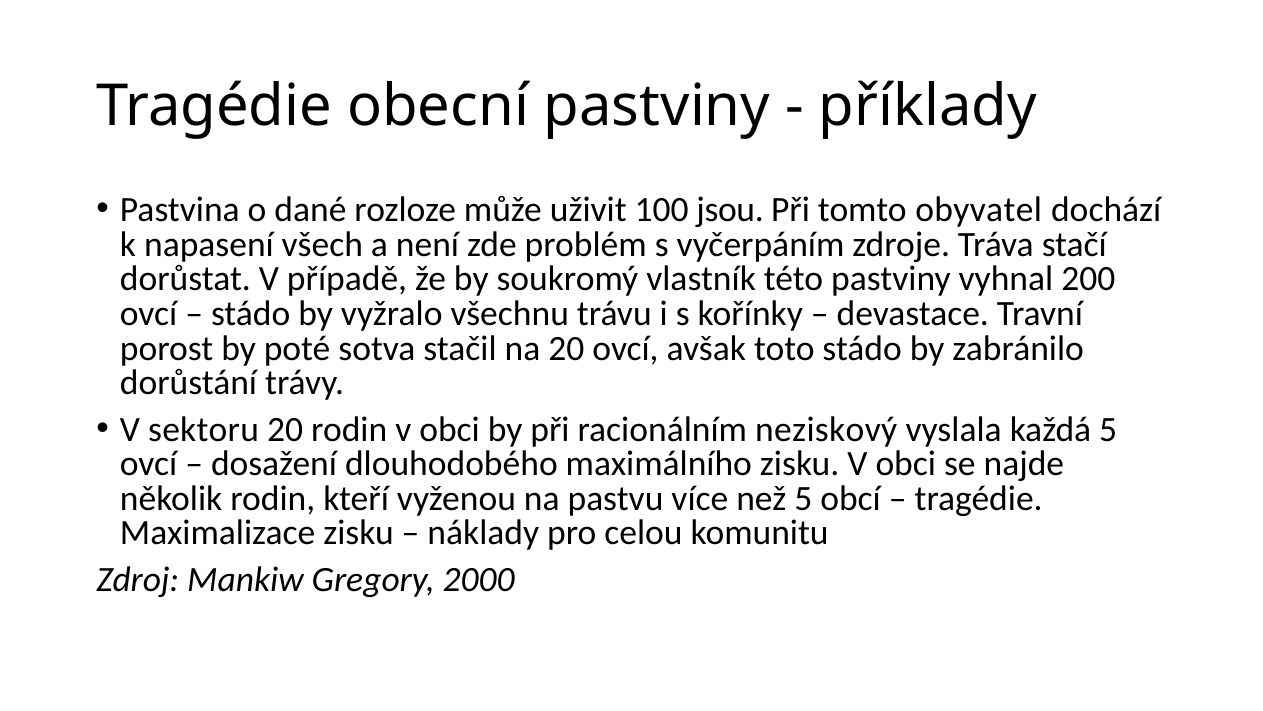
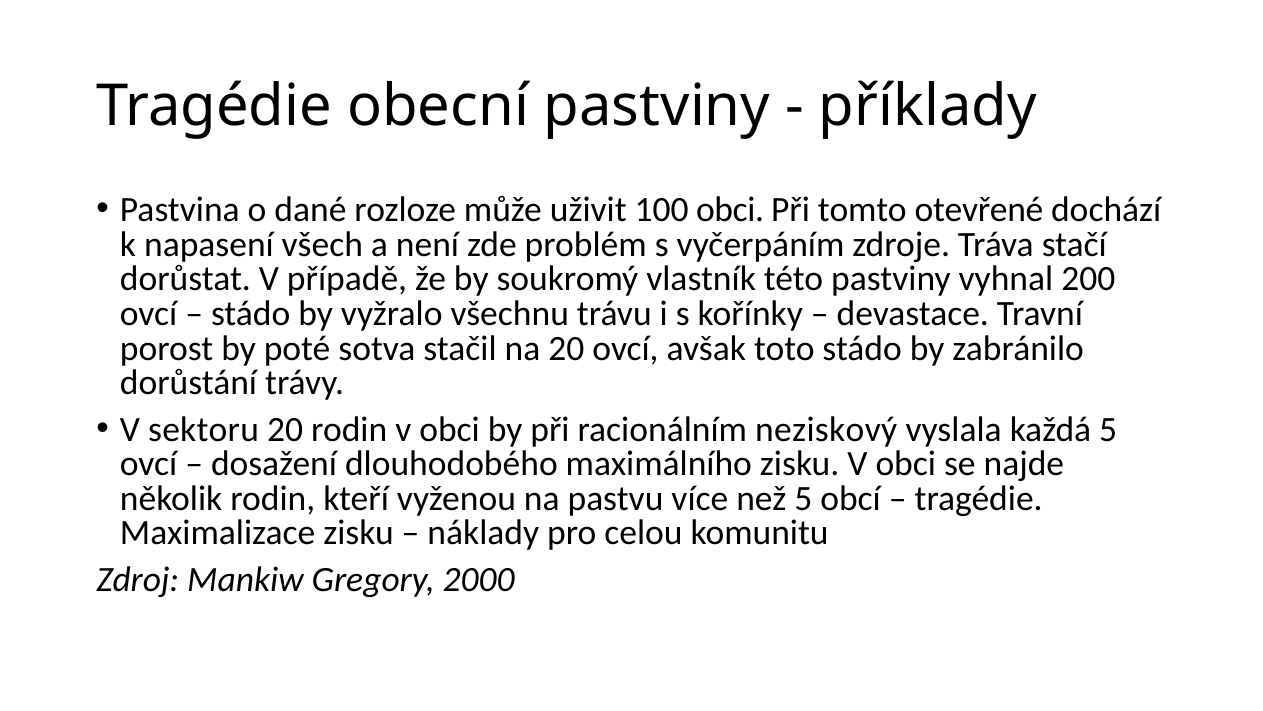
100 jsou: jsou -> obci (730, 210)
obyvatel: obyvatel -> otevřené (979, 210)
